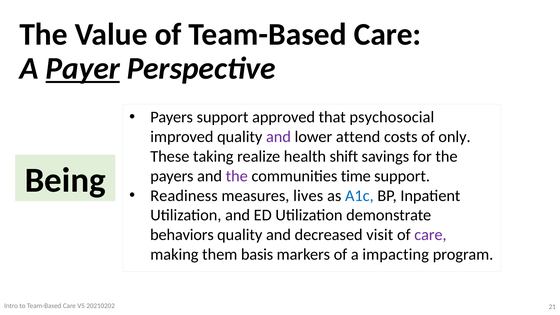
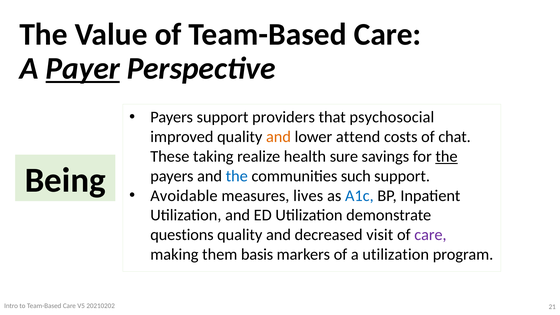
approved: approved -> providers (284, 117)
and colour: purple -> orange (278, 137)
only: only -> chat (455, 137)
shift: shift -> sure (344, 156)
the underline: none -> present (447, 156)
the colour: purple -> blue (237, 176)
time: time -> such (356, 176)
Readiness: Readiness -> Avoidable (184, 196)
behaviors: behaviors -> questions (182, 235)
a impacting: impacting -> utilization (396, 254)
